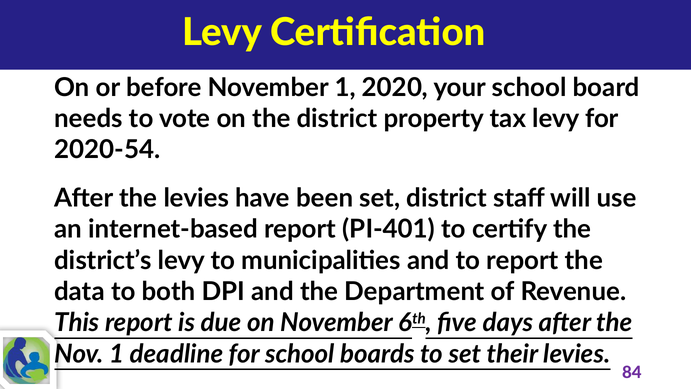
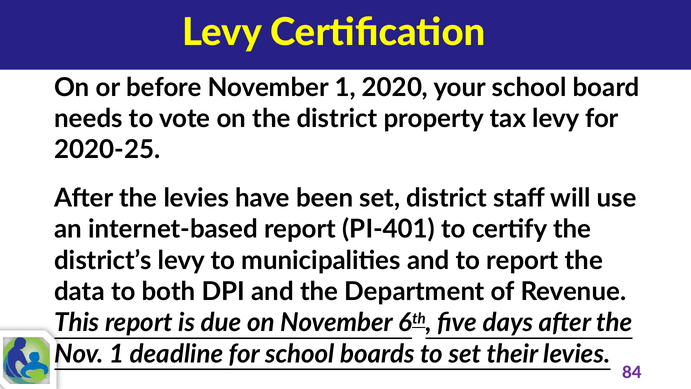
2020-54: 2020-54 -> 2020-25 (107, 150)
